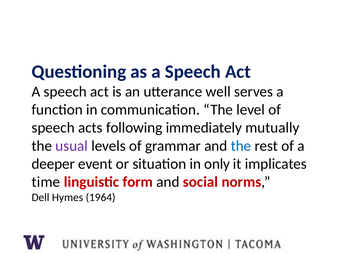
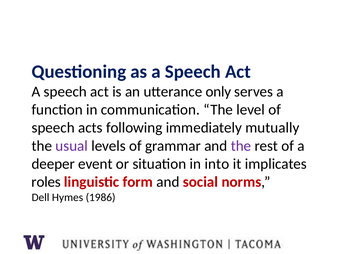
well: well -> only (218, 92)
the colour: blue -> purple (241, 146)
only: only -> into (217, 164)
time: time -> roles (46, 182)
1964: 1964 -> 1986 (101, 198)
